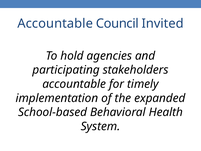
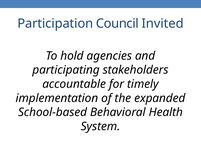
Accountable: Accountable -> Participation (55, 24)
